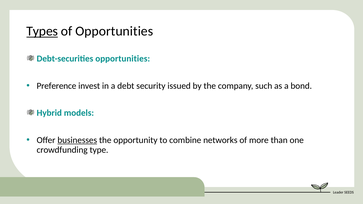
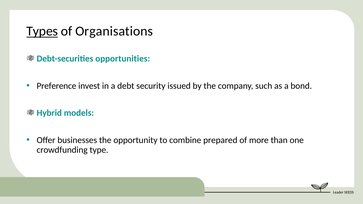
of Opportunities: Opportunities -> Organisations (114, 31)
businesses underline: present -> none (77, 140)
networks: networks -> prepared (220, 140)
